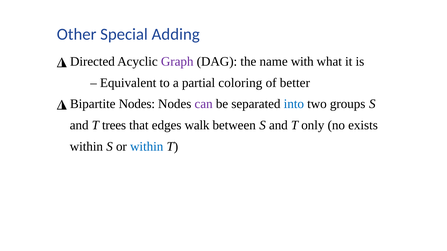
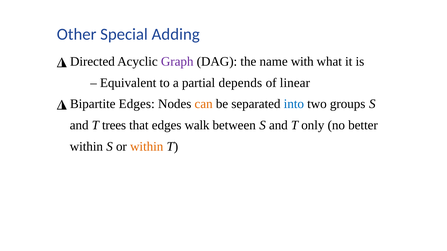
coloring: coloring -> depends (240, 83)
better: better -> linear (295, 83)
Nodes: Nodes -> Edges (137, 104)
can colour: purple -> orange (204, 104)
exists: exists -> better (363, 125)
within colour: blue -> orange (147, 147)
